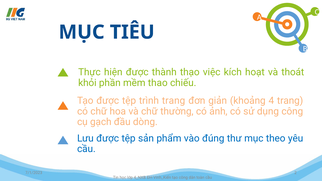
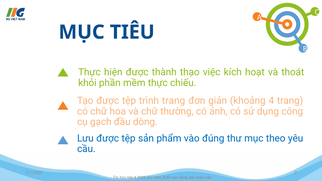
mềm thao: thao -> thực (158, 83)
